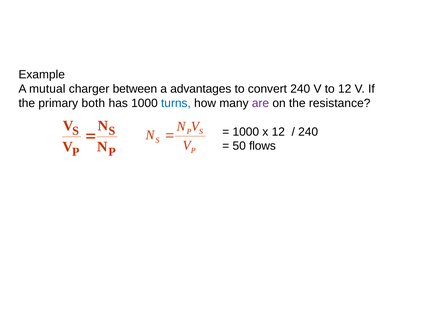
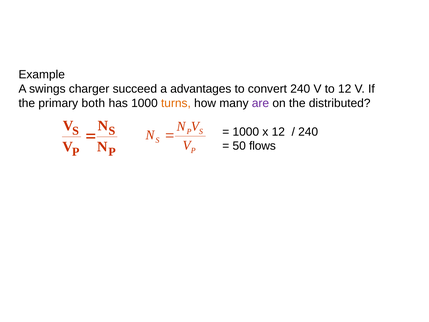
mutual: mutual -> swings (47, 89)
between: between -> succeed (135, 89)
turns colour: blue -> orange (176, 103)
resistance: resistance -> distributed (340, 103)
